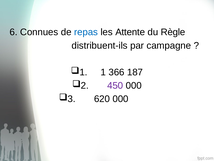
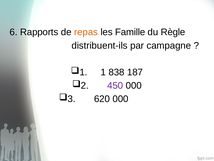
Connues: Connues -> Rapports (39, 32)
repas colour: blue -> orange (86, 32)
Attente: Attente -> Famille (130, 32)
366: 366 -> 838 (117, 72)
